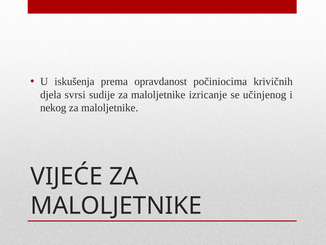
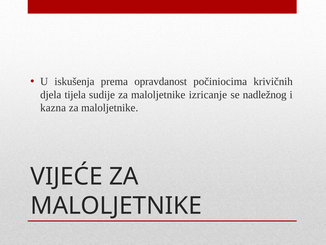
svrsi: svrsi -> tijela (75, 94)
učinjenog: učinjenog -> nadležnog (265, 94)
nekog: nekog -> kazna (53, 108)
